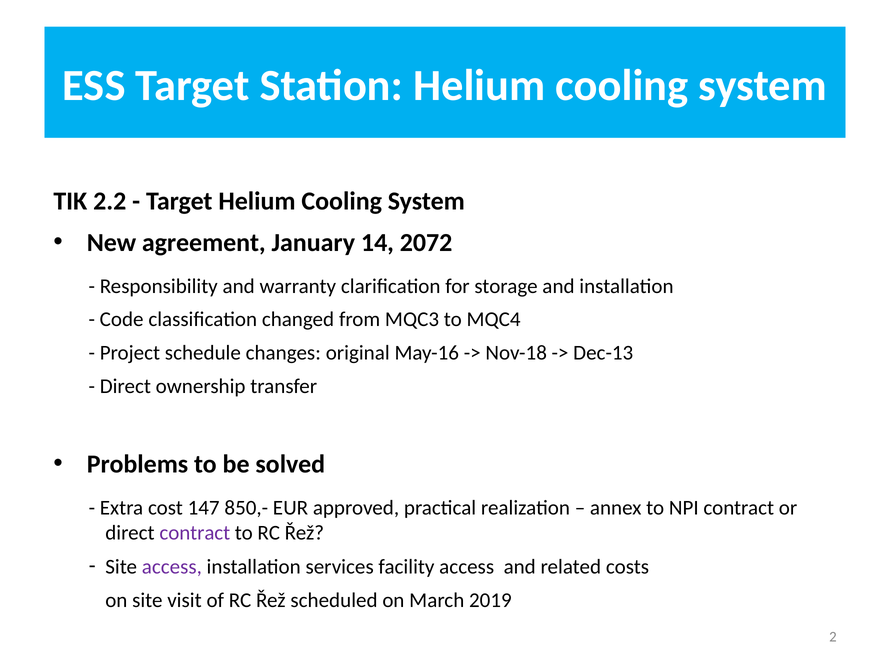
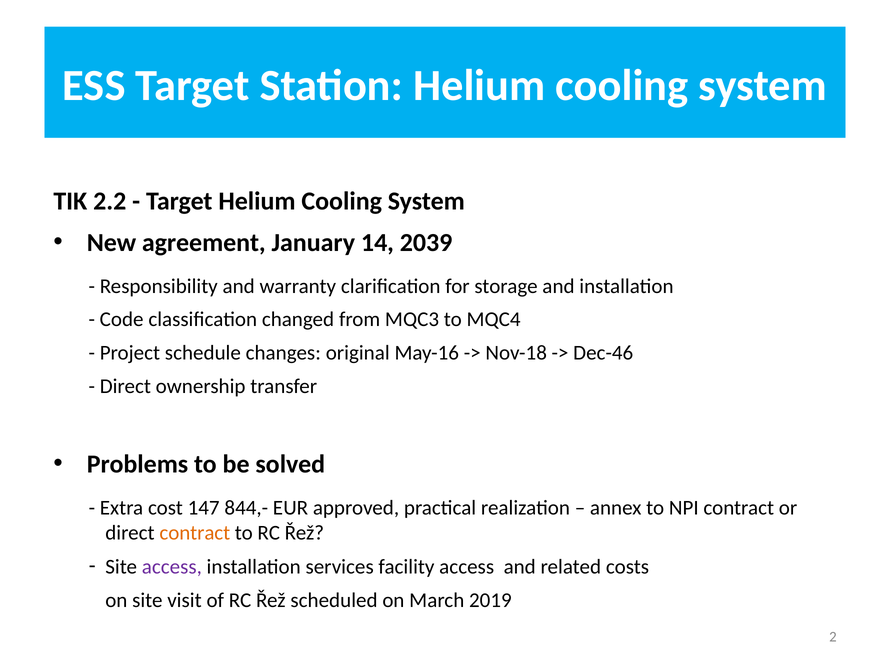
2072: 2072 -> 2039 (426, 243)
Dec-13: Dec-13 -> Dec-46 (603, 353)
850,-: 850,- -> 844,- (246, 508)
contract colour: purple -> orange (195, 533)
